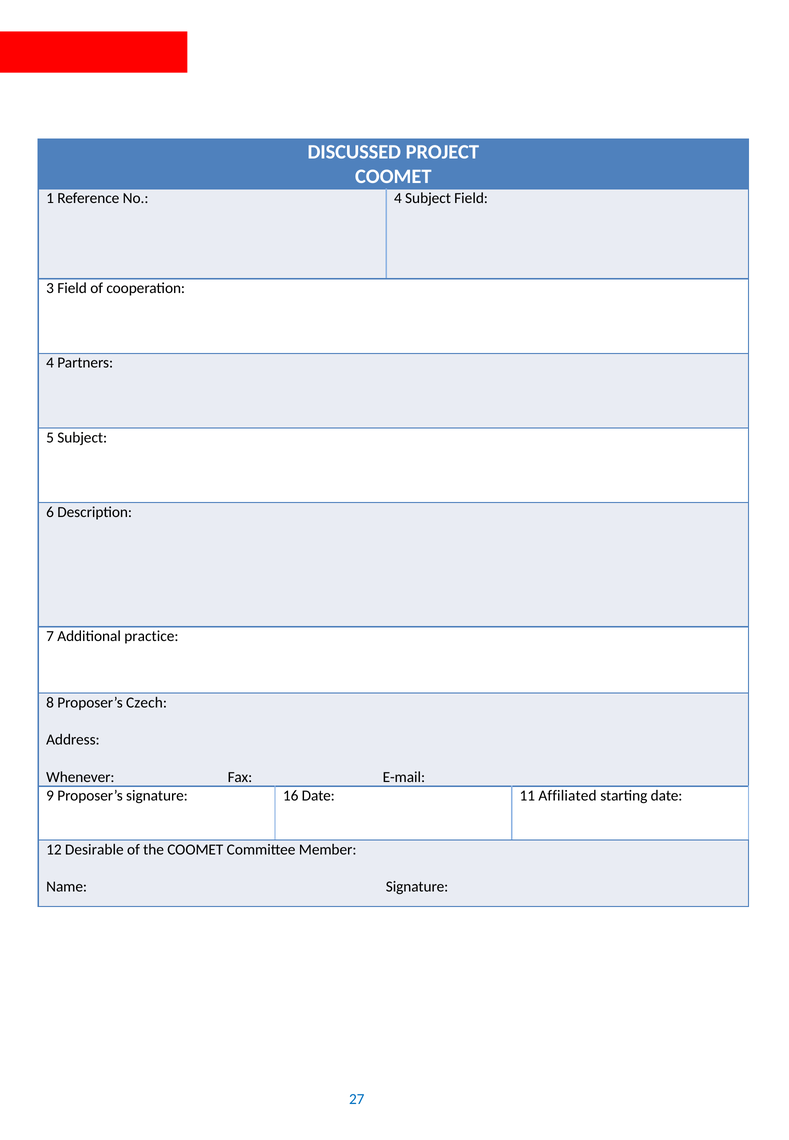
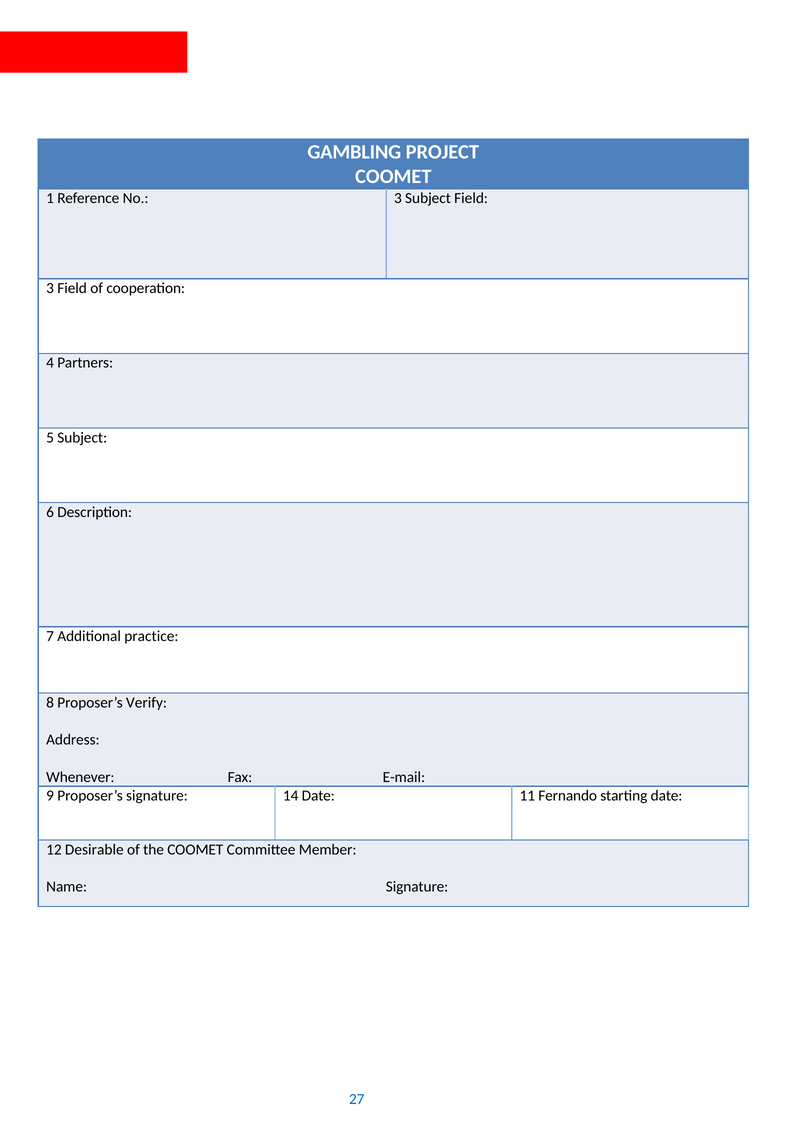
DISCUSSED: DISCUSSED -> GAMBLING (354, 152)
No 4: 4 -> 3 (398, 198)
Czech: Czech -> Verify (147, 702)
16: 16 -> 14 (291, 795)
Affiliated: Affiliated -> Fernando (568, 795)
